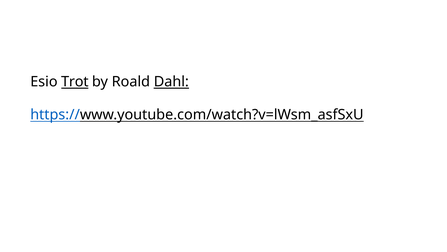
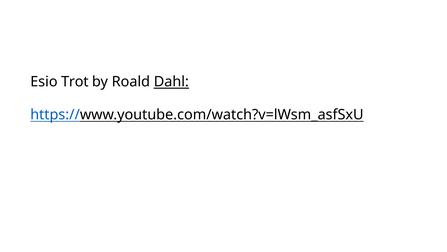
Trot underline: present -> none (75, 82)
